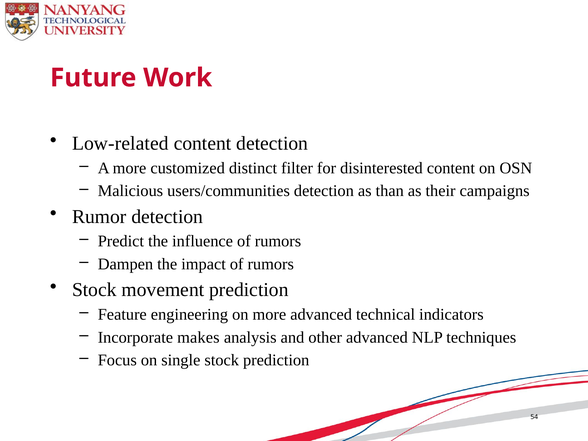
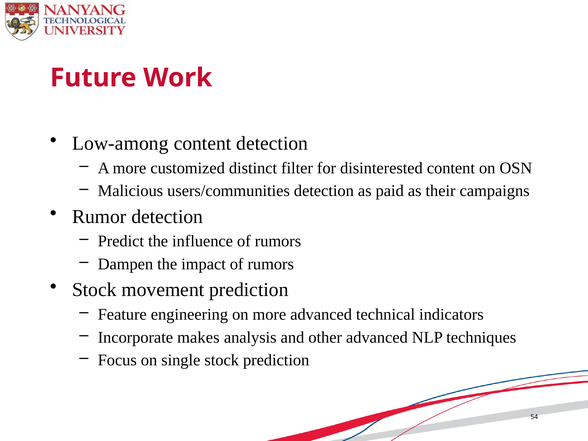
Low-related: Low-related -> Low-among (120, 143)
than: than -> paid (390, 191)
